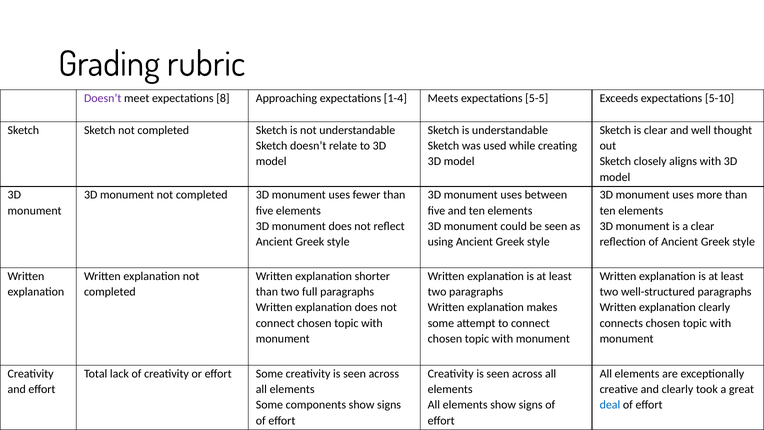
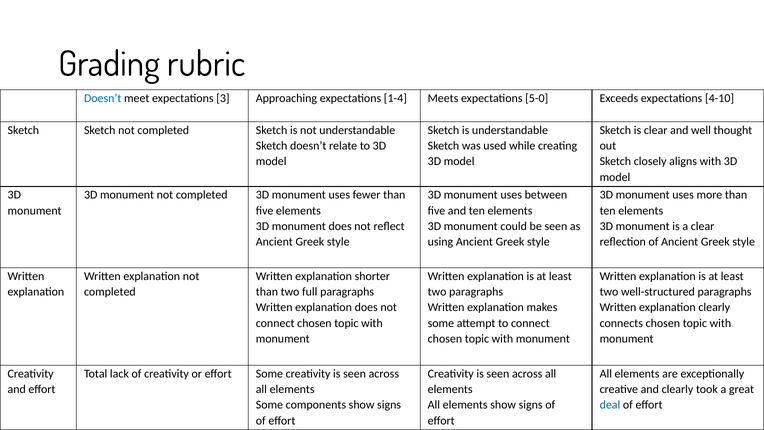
Doesn’t colour: purple -> blue (103, 98)
8: 8 -> 3 (223, 98)
5-5: 5-5 -> 5-0 (537, 98)
5-10: 5-10 -> 4-10 (720, 98)
